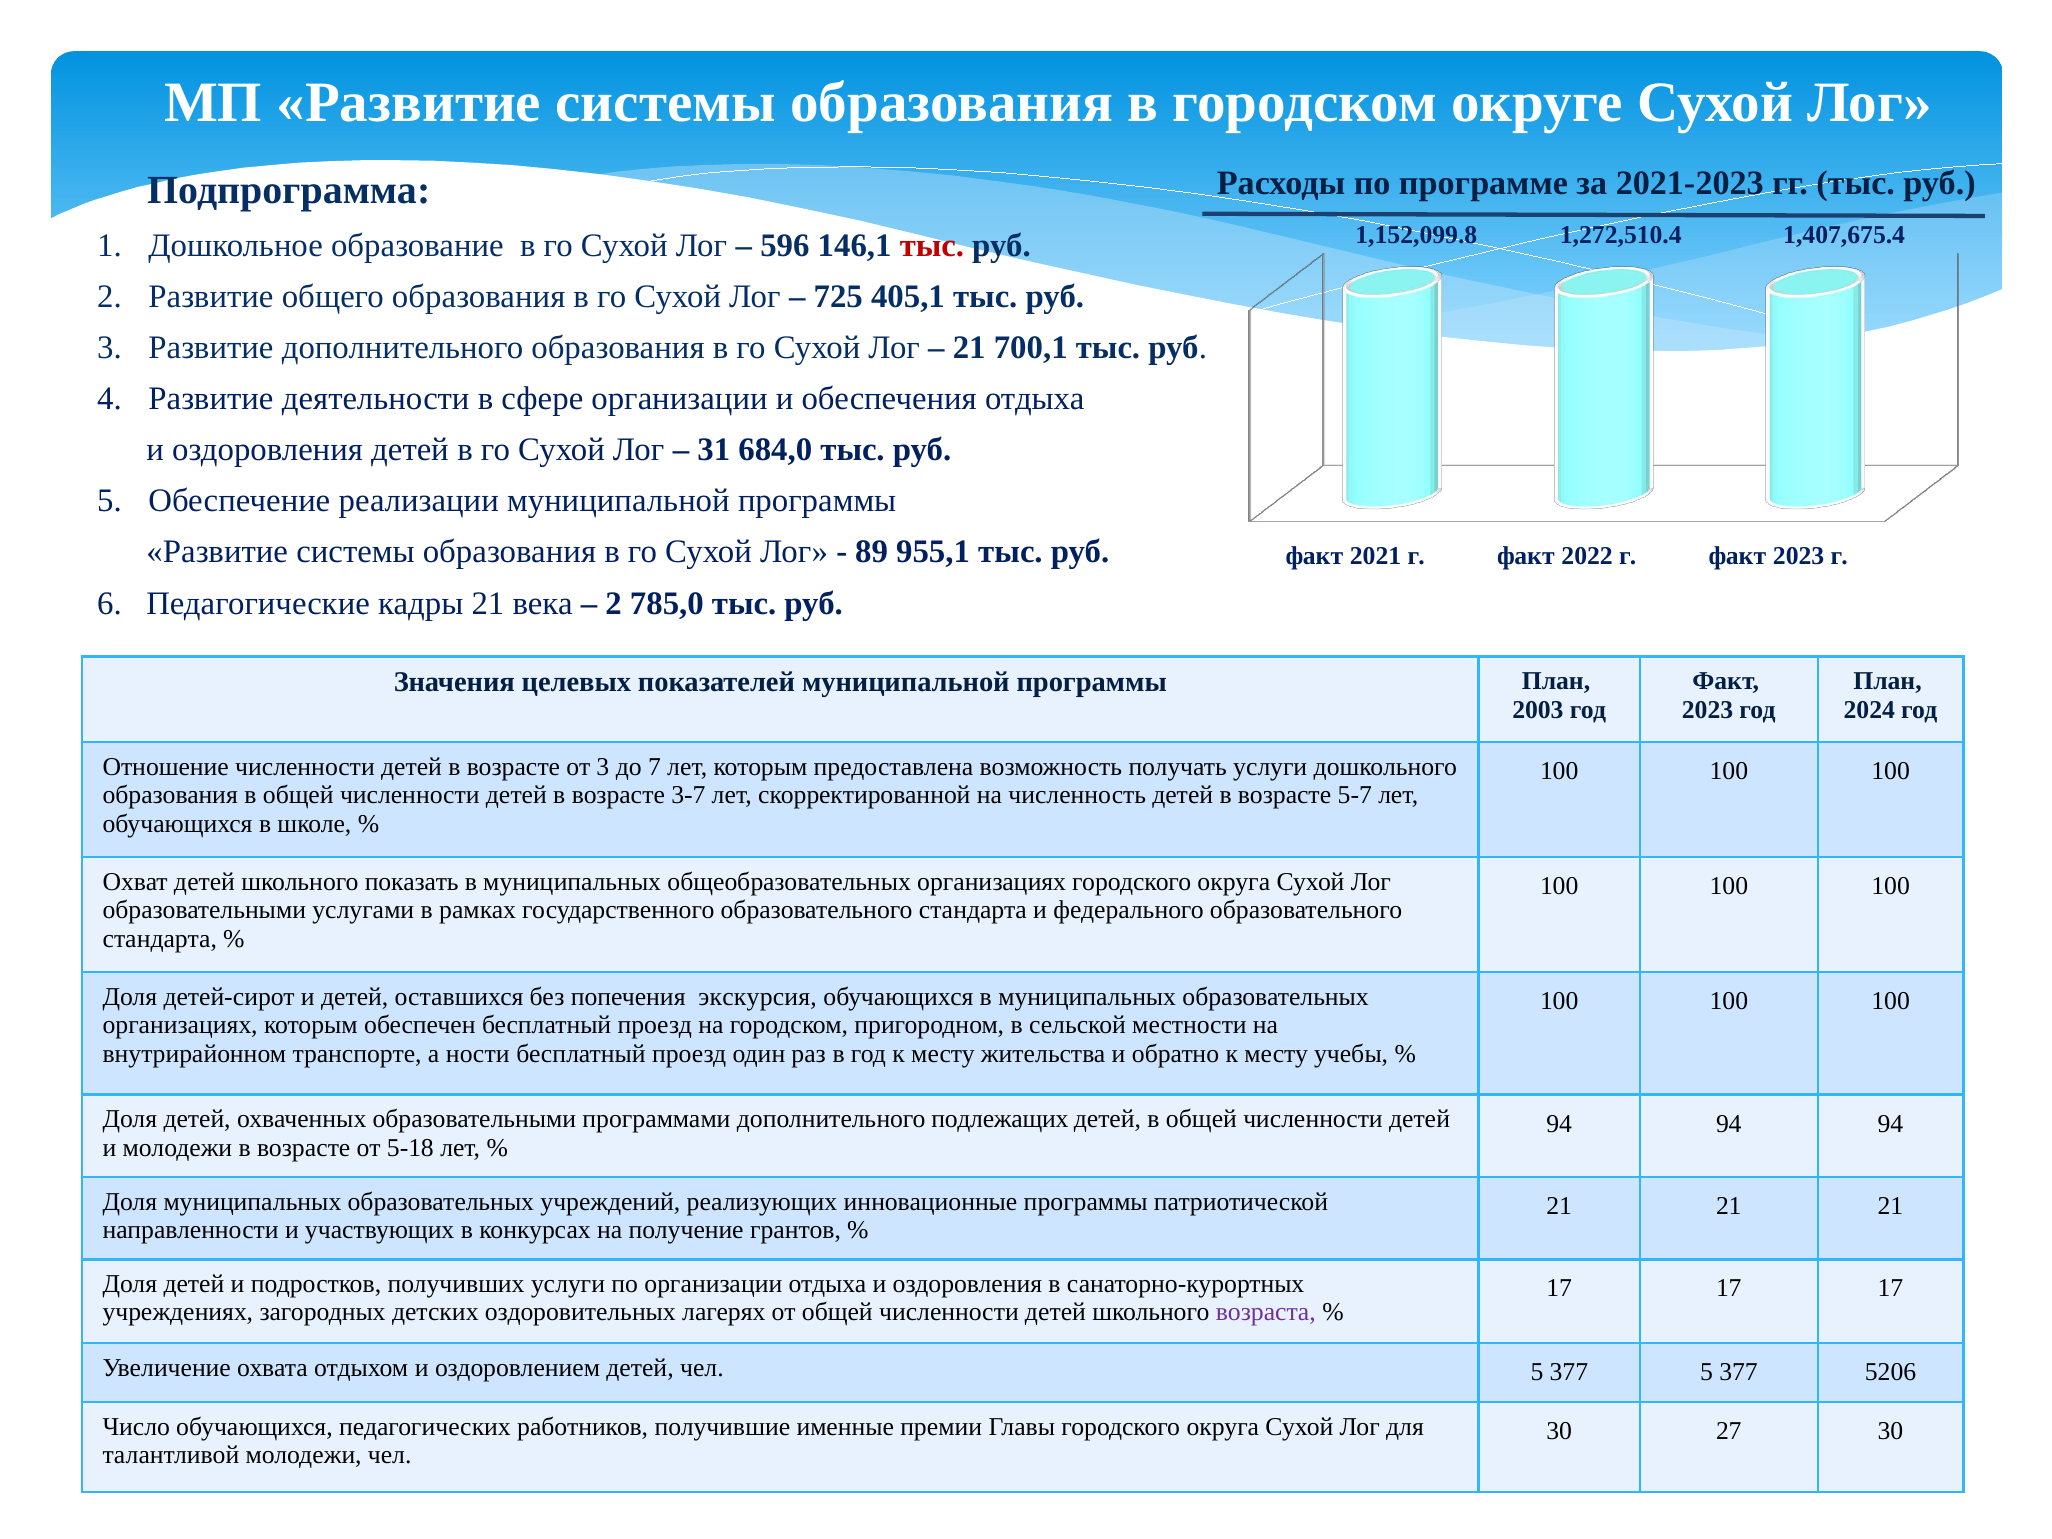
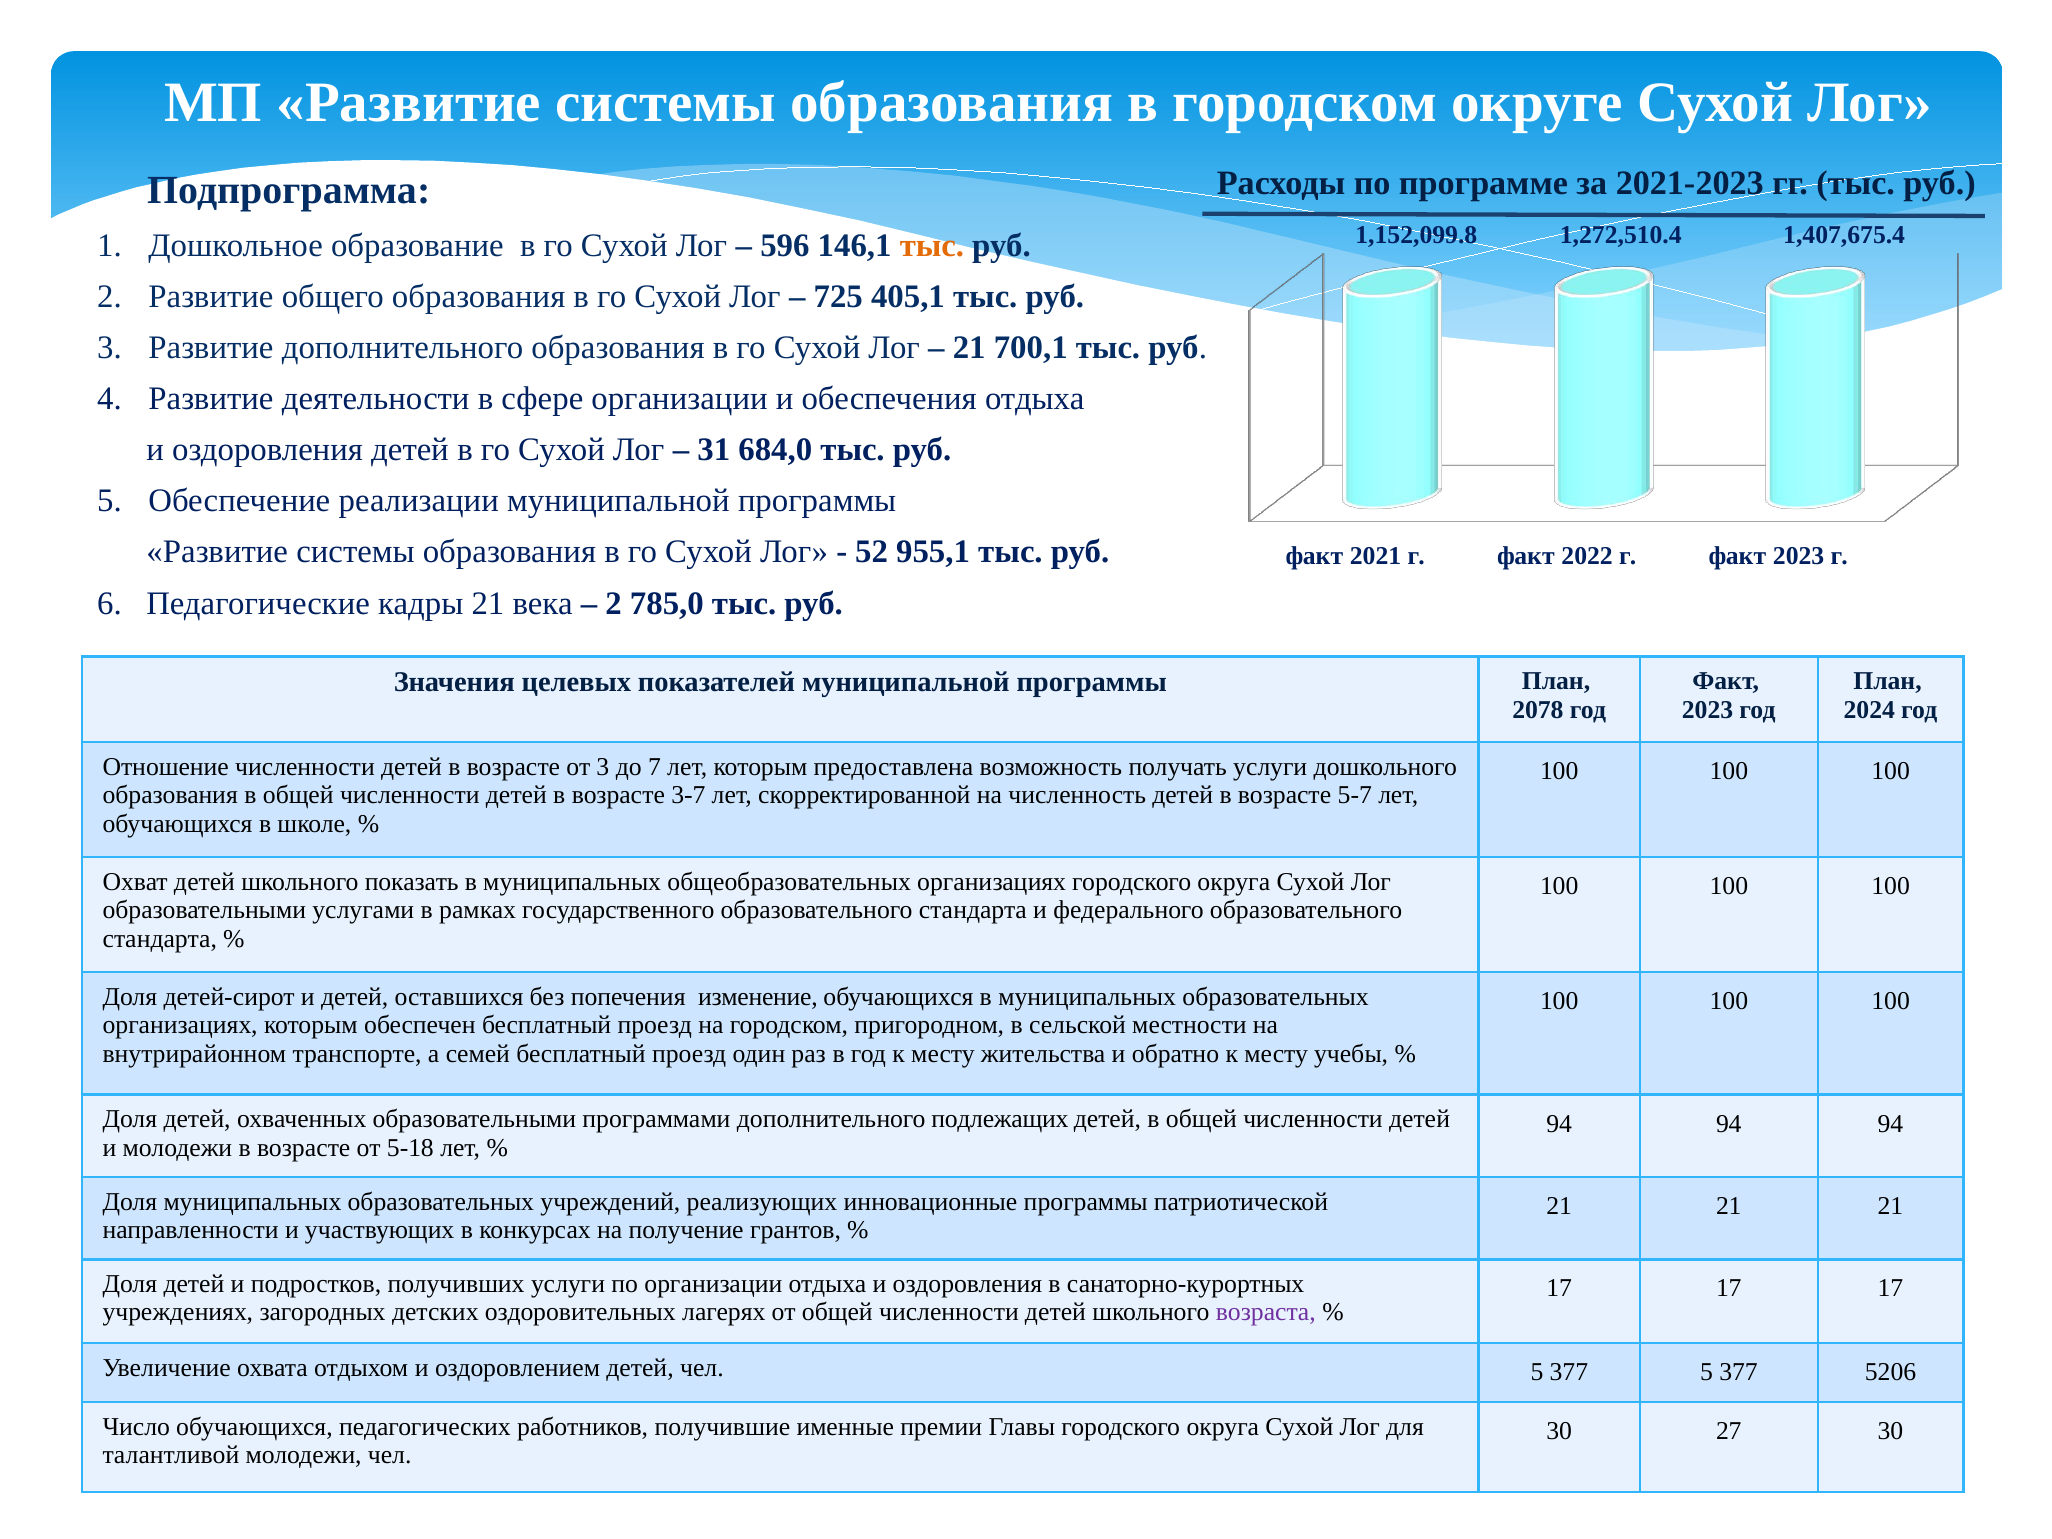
тыс colour: red -> orange (932, 245)
89: 89 -> 52 (872, 552)
2003: 2003 -> 2078 (1538, 710)
экскурсия: экскурсия -> изменение (758, 997)
ности: ности -> семей (478, 1054)
